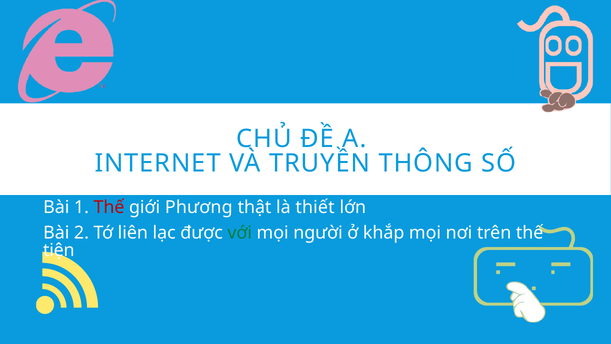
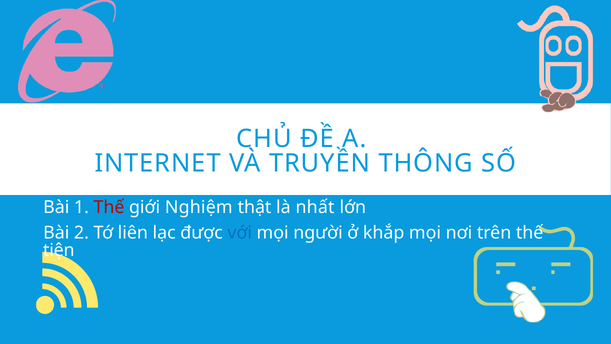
Phương: Phương -> Nghiệm (199, 207)
thiết: thiết -> nhất (315, 207)
với colour: green -> blue (240, 233)
